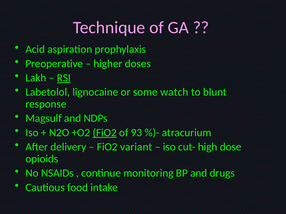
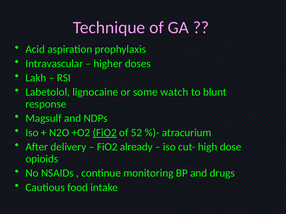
Preoperative: Preoperative -> Intravascular (54, 64)
RSI underline: present -> none (64, 78)
93: 93 -> 52 (137, 133)
variant: variant -> already (136, 147)
